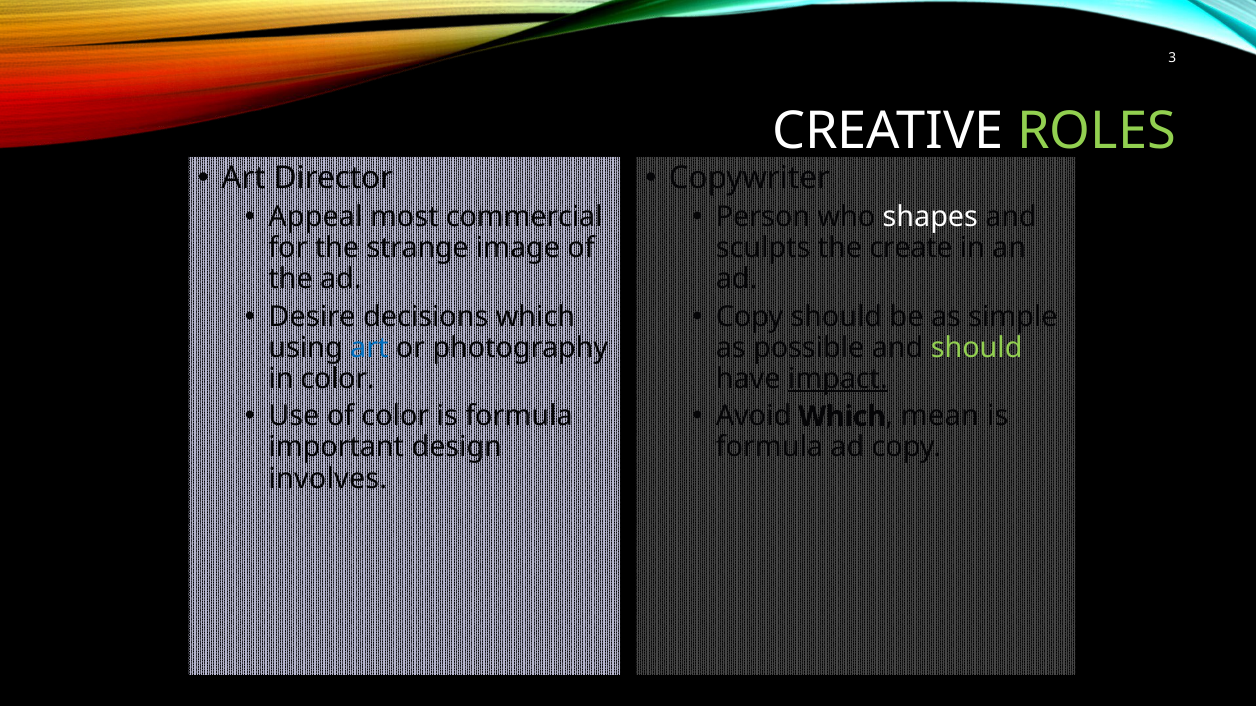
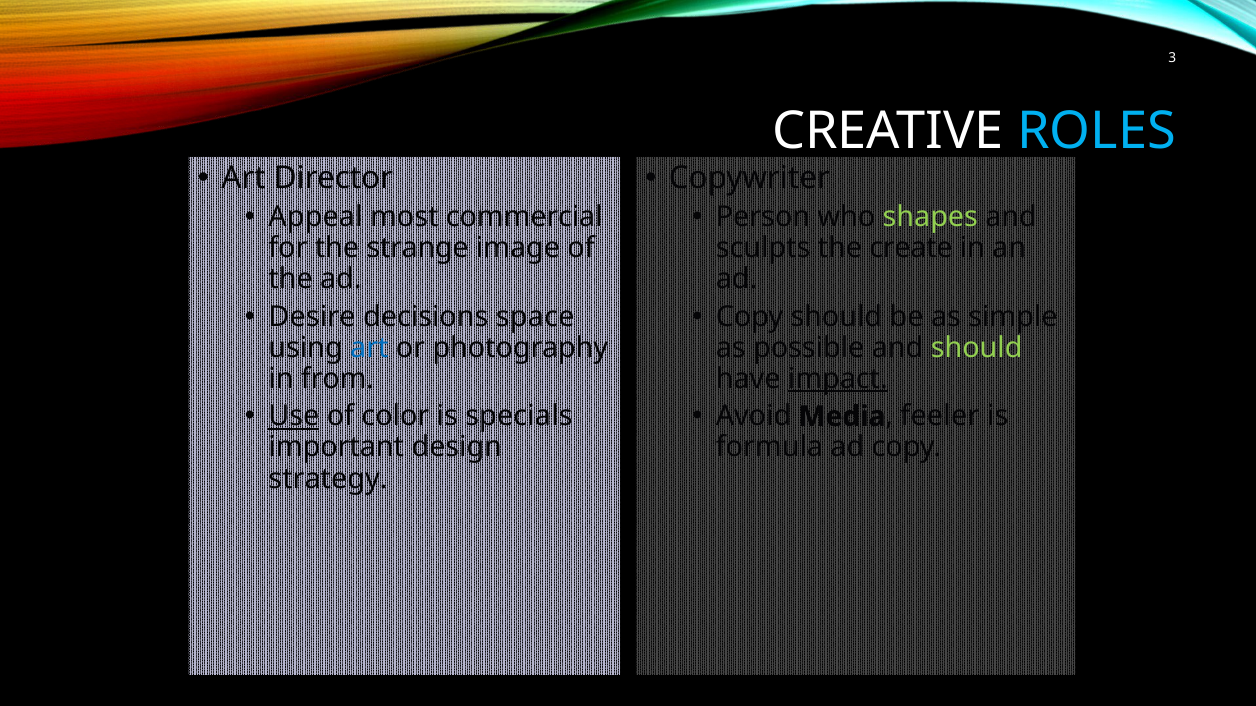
ROLES colour: light green -> light blue (1097, 131)
shapes colour: white -> light green (930, 217)
decisions which: which -> space (535, 317)
in color: color -> from (337, 379)
Use underline: none -> present (294, 417)
color is formula: formula -> specials (519, 417)
Avoid Which: Which -> Media (842, 417)
mean: mean -> feeler (940, 417)
involves: involves -> strategy (328, 479)
